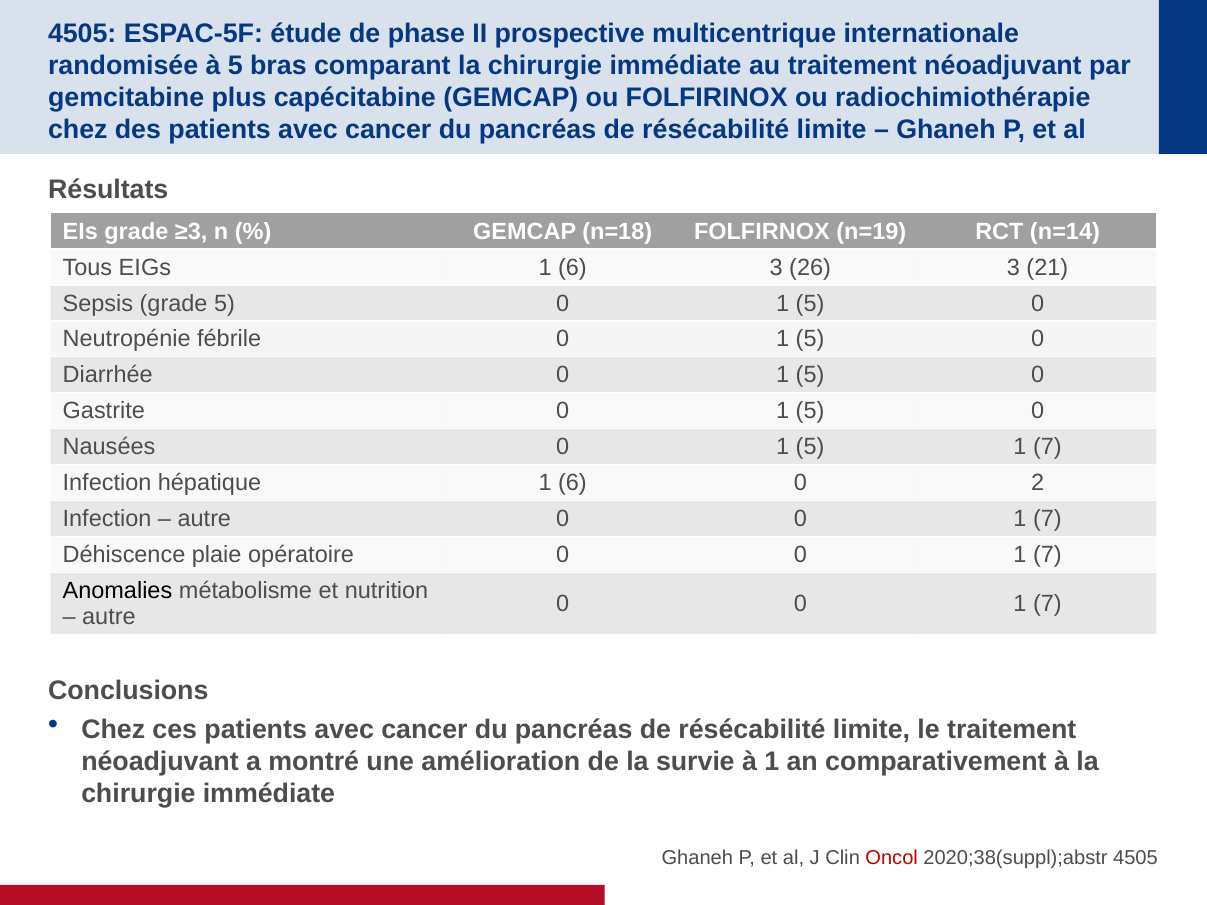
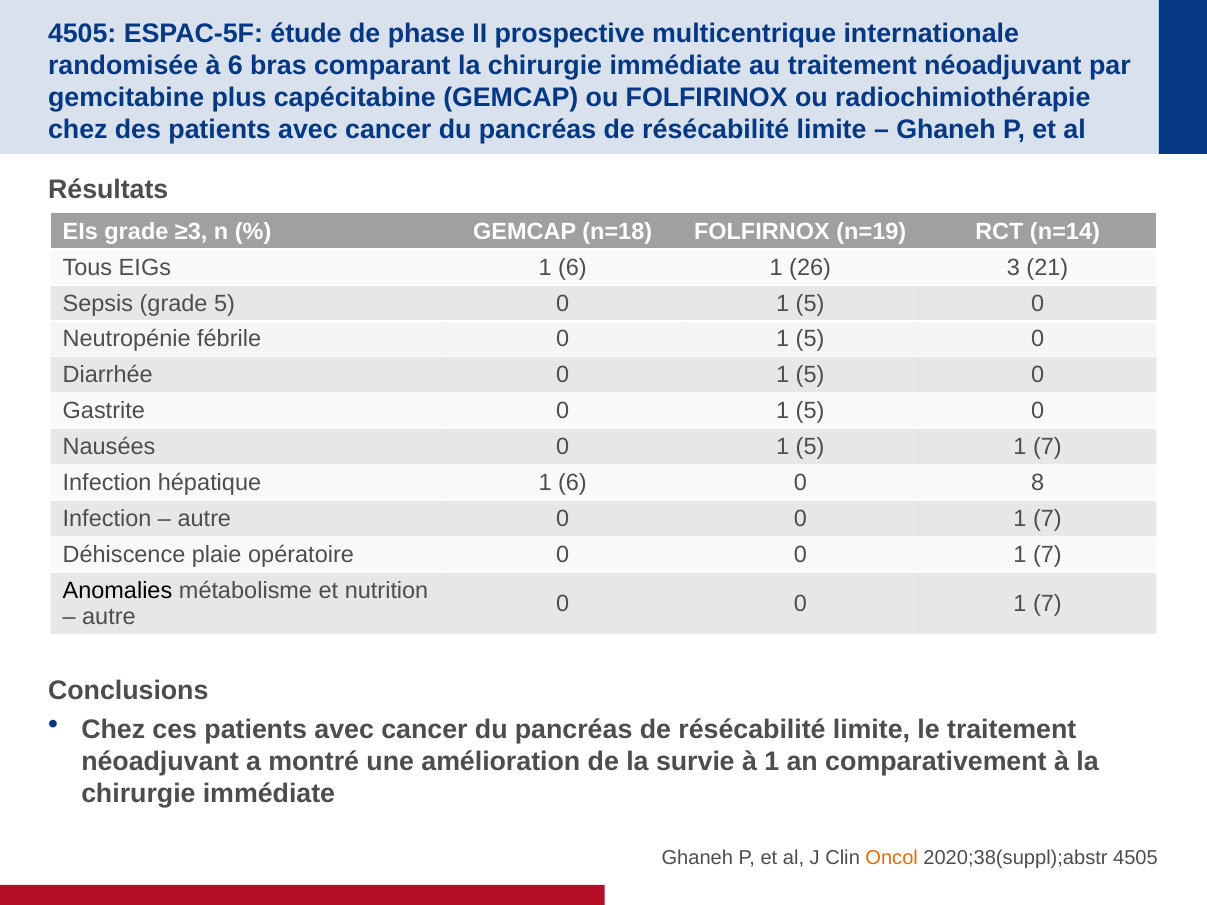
à 5: 5 -> 6 (235, 66)
6 3: 3 -> 1 (776, 267)
2: 2 -> 8 (1038, 483)
Oncol colour: red -> orange (892, 858)
